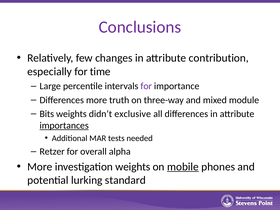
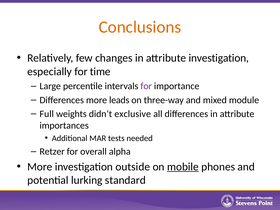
Conclusions colour: purple -> orange (140, 27)
attribute contribution: contribution -> investigation (219, 58)
truth: truth -> leads (119, 100)
Bits: Bits -> Full (47, 114)
importances underline: present -> none (64, 126)
investigation weights: weights -> outside (133, 167)
